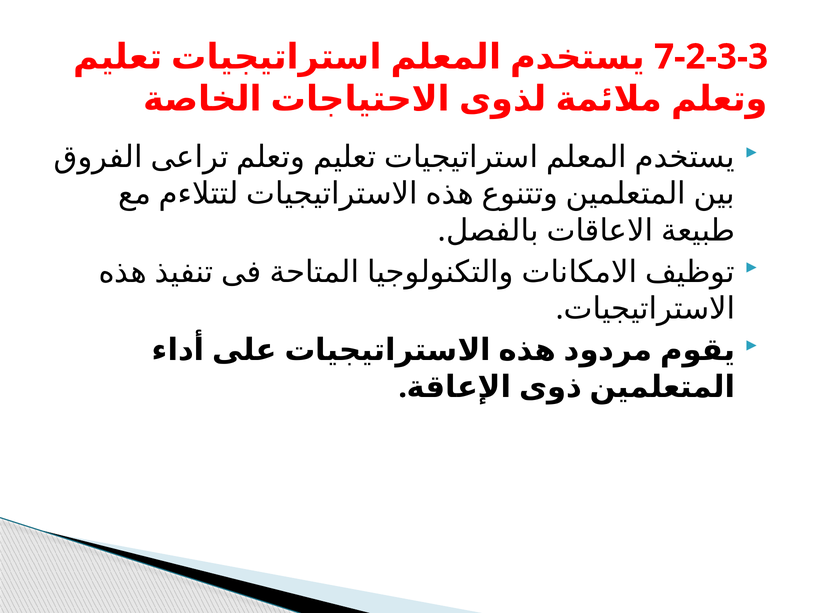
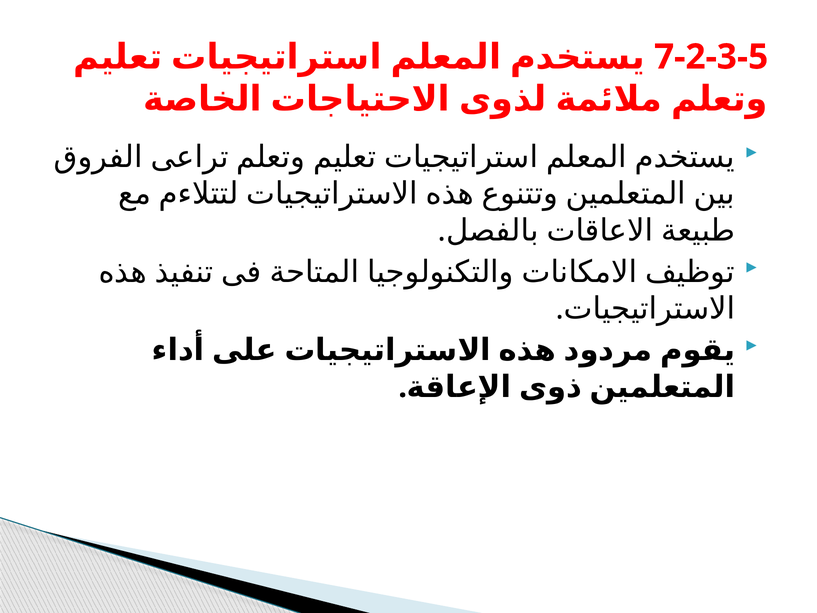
7-2-3-3: 7-2-3-3 -> 7-2-3-5 (711, 57)
